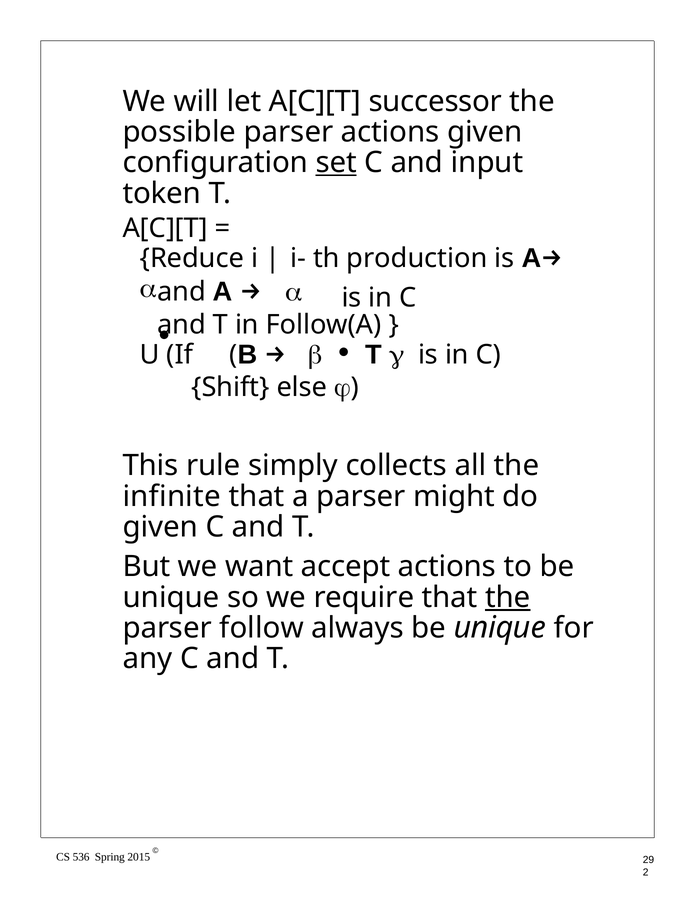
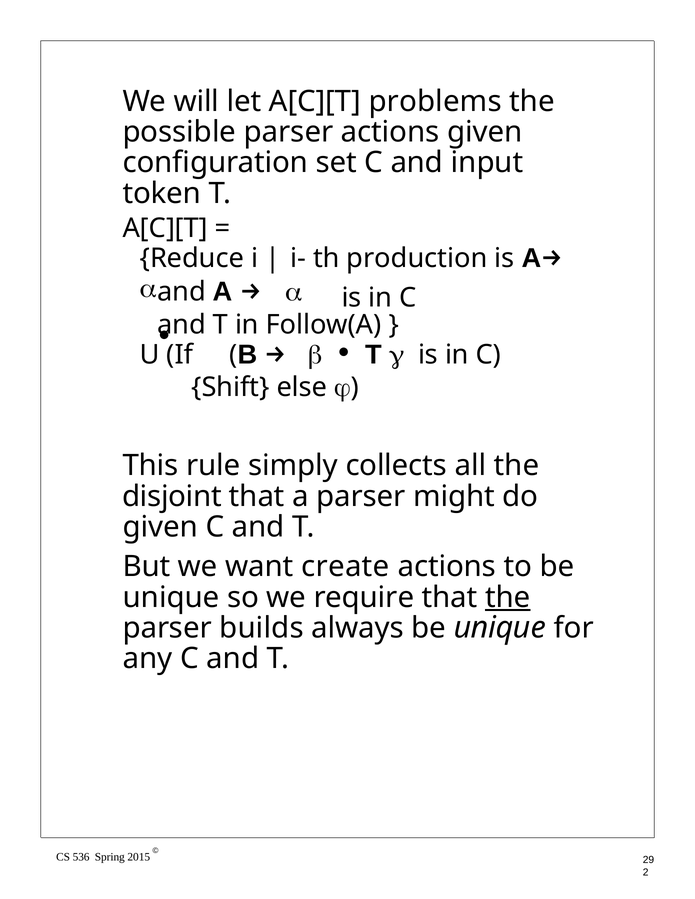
successor: successor -> problems (435, 101)
set underline: present -> none (336, 163)
infinite: infinite -> disjoint (172, 496)
accept: accept -> create (345, 567)
follow: follow -> builds (262, 628)
